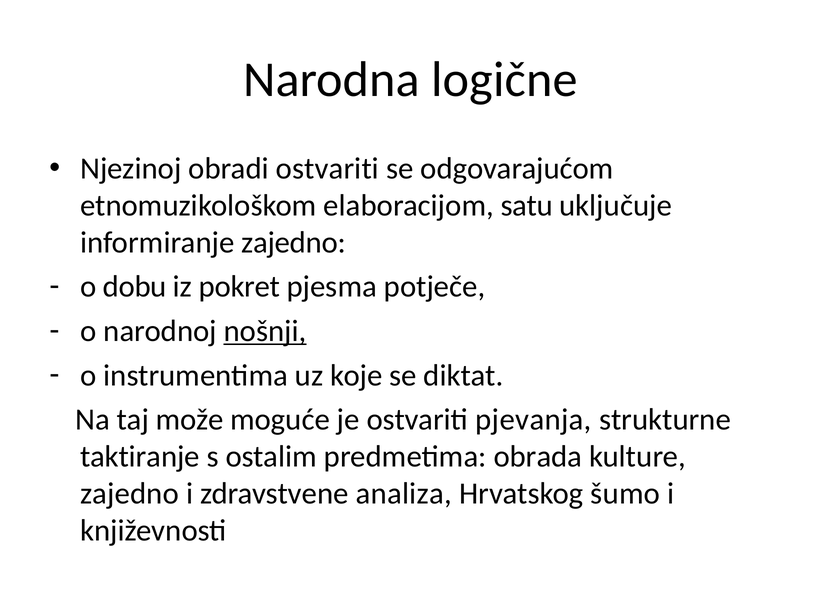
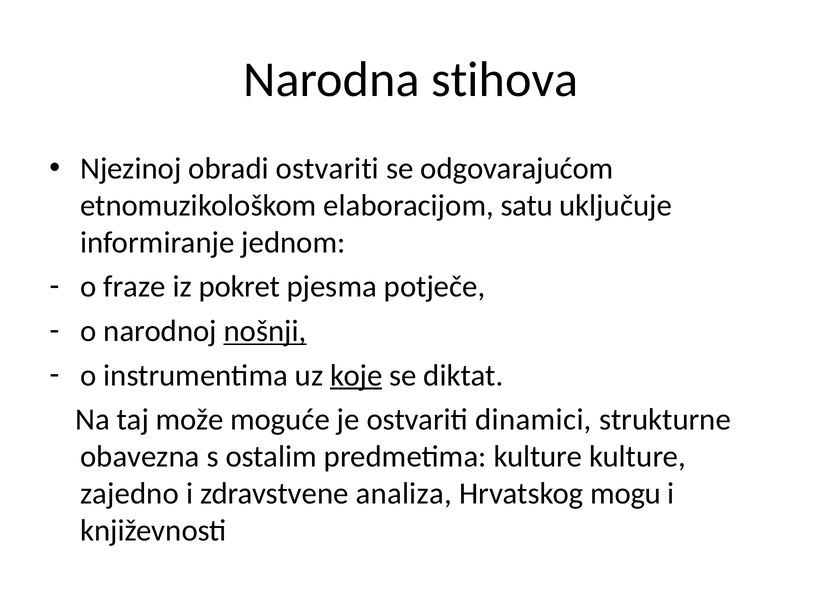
logične: logične -> stihova (505, 80)
informiranje zajedno: zajedno -> jednom (293, 243)
dobu: dobu -> fraze (135, 287)
koje underline: none -> present (356, 376)
pjevanja: pjevanja -> dinamici (533, 420)
taktiranje: taktiranje -> obavezna (140, 457)
predmetima obrada: obrada -> kulture (538, 457)
šumo: šumo -> mogu (626, 494)
